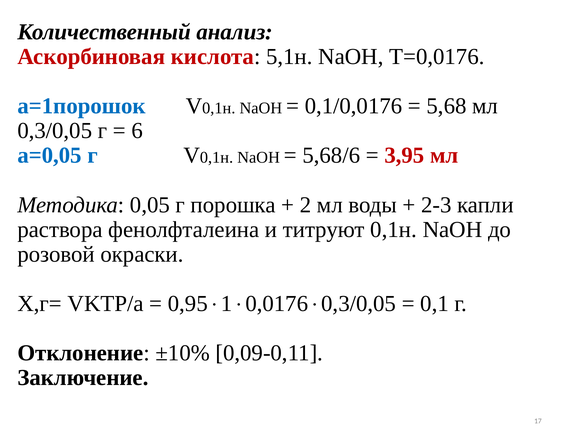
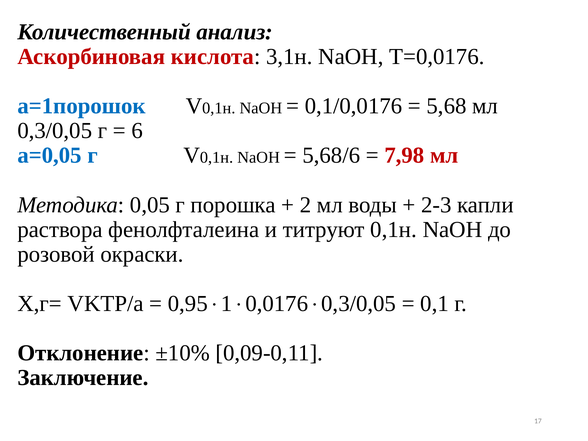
5,1н: 5,1н -> 3,1н (289, 57)
3,95: 3,95 -> 7,98 (404, 155)
